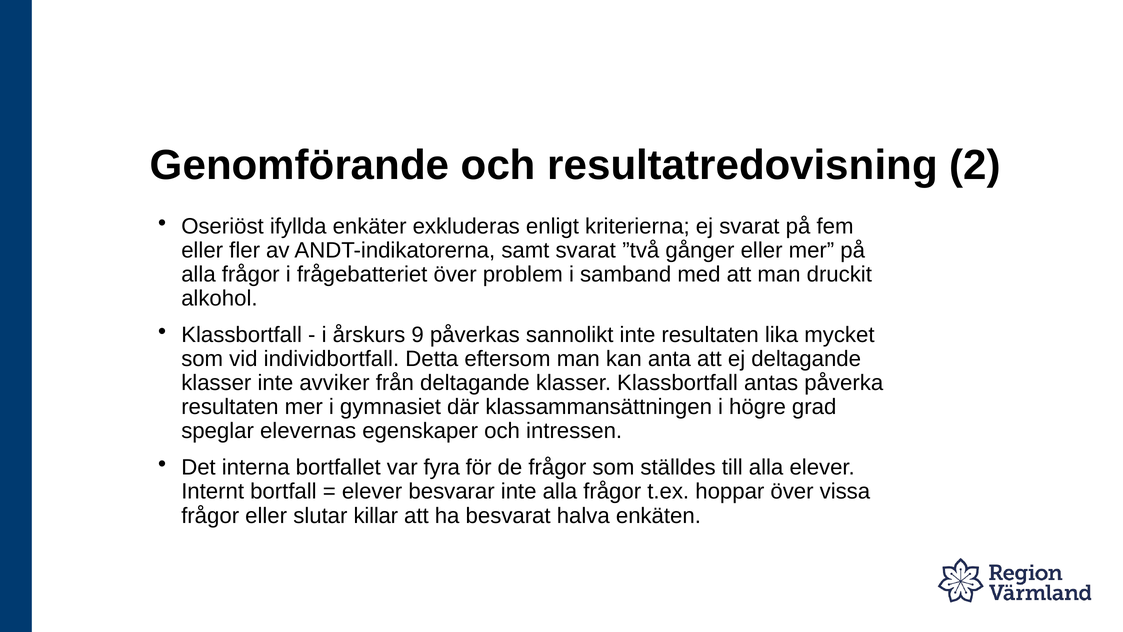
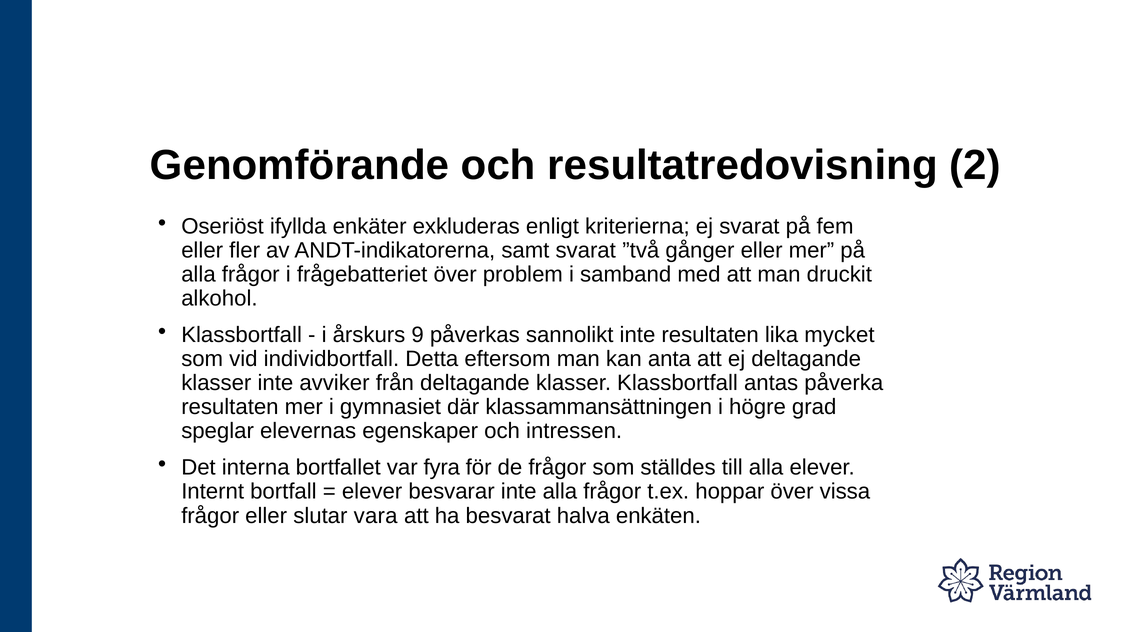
killar: killar -> vara (376, 515)
